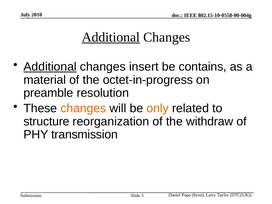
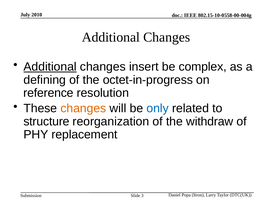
Additional underline: present -> none (111, 37)
contains: contains -> complex (203, 67)
material: material -> defining (45, 80)
preamble: preamble -> reference (48, 93)
only colour: orange -> blue (158, 108)
transmission: transmission -> replacement (85, 135)
